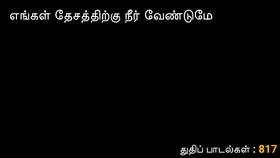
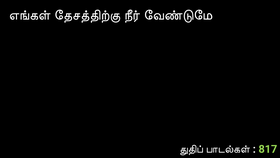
817 colour: yellow -> light green (268, 149)
